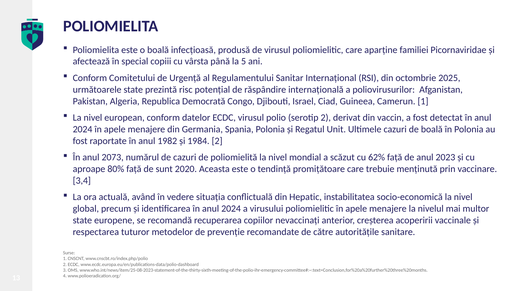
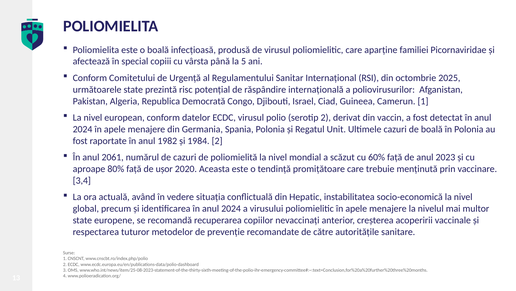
2073: 2073 -> 2061 (113, 157)
62%: 62% -> 60% (377, 157)
sunt: sunt -> ușor (164, 169)
